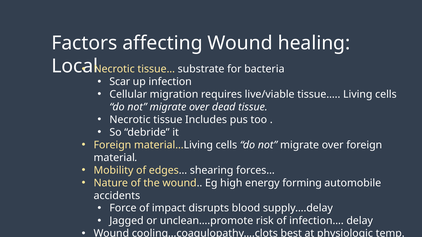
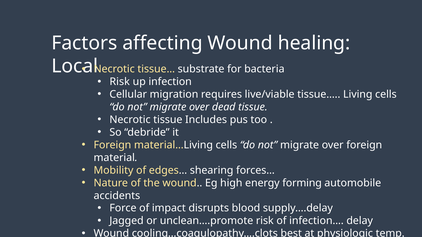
Scar: Scar -> Risk (120, 82)
